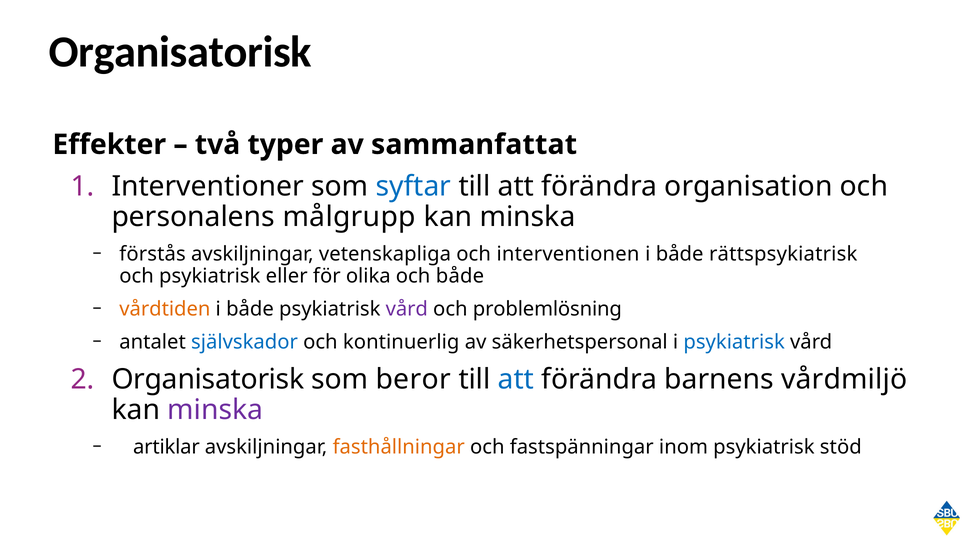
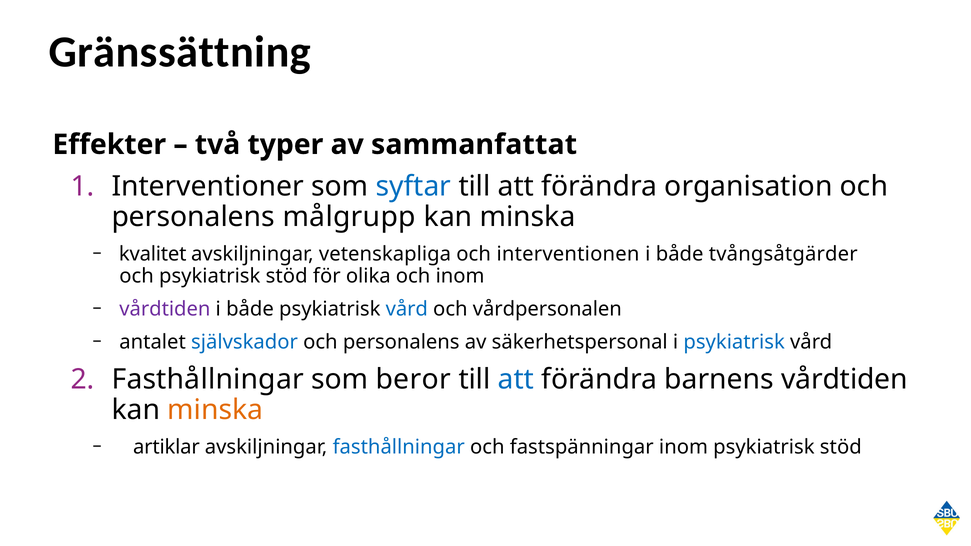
Organisatorisk: Organisatorisk -> Gränssättning (180, 52)
förstås: förstås -> kvalitet (153, 254)
rättspsykiatrisk: rättspsykiatrisk -> tvångsåtgärder (783, 254)
och psykiatrisk eller: eller -> stöd (287, 276)
och både: både -> inom (460, 276)
vårdtiden colour: orange -> purple (165, 309)
vård colour: purple -> blue (407, 309)
problemlösning: problemlösning -> vårdpersonalen (547, 309)
kontinuerlig: kontinuerlig -> personalens (401, 342)
Organisatorisk: Organisatorisk -> Fasthållningar (208, 379)
barnens vårdmiljö: vårdmiljö -> vårdtiden (844, 379)
minska colour: purple -> orange (215, 410)
fasthållningar colour: orange -> blue (399, 447)
